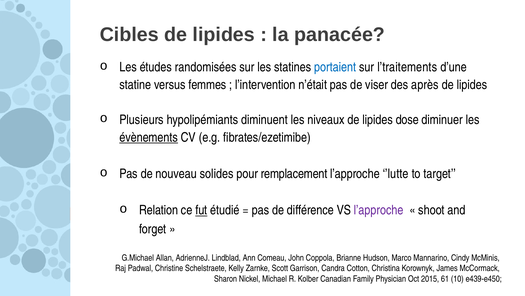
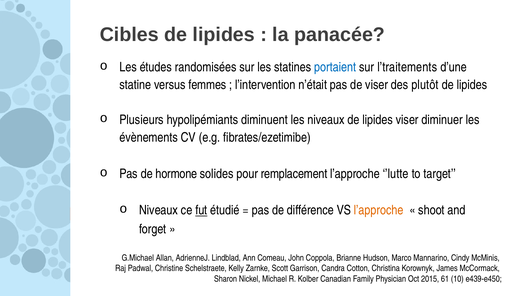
après: après -> plutôt (425, 85)
lipides dose: dose -> viser (407, 120)
évènements underline: present -> none (149, 137)
nouveau: nouveau -> hormone (176, 173)
Relation: Relation -> Niveaux (159, 210)
l’approche colour: purple -> orange (379, 210)
